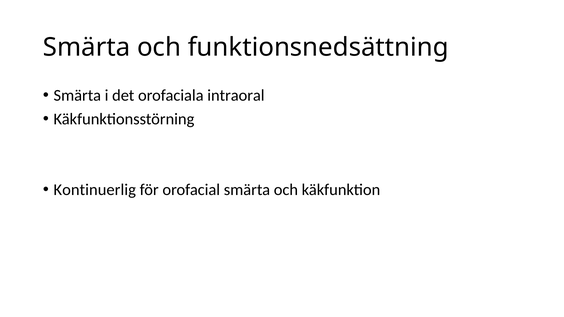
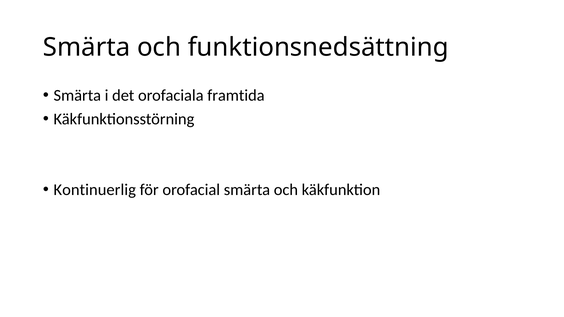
intraoral: intraoral -> framtida (236, 95)
